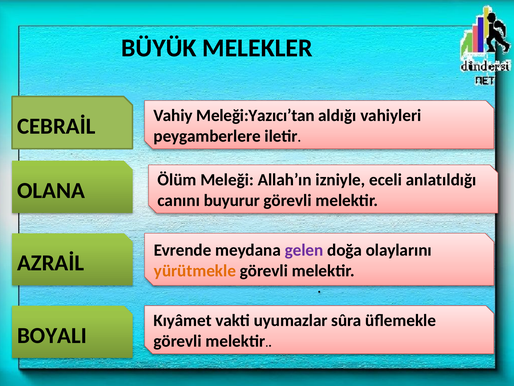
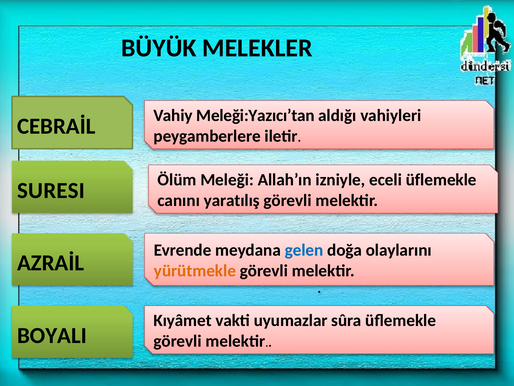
eceli anlatıldığı: anlatıldığı -> üflemekle (441, 180)
OLANA: OLANA -> SURESI (51, 190)
buyurur: buyurur -> yaratılış (232, 200)
gelen colour: purple -> blue (304, 250)
